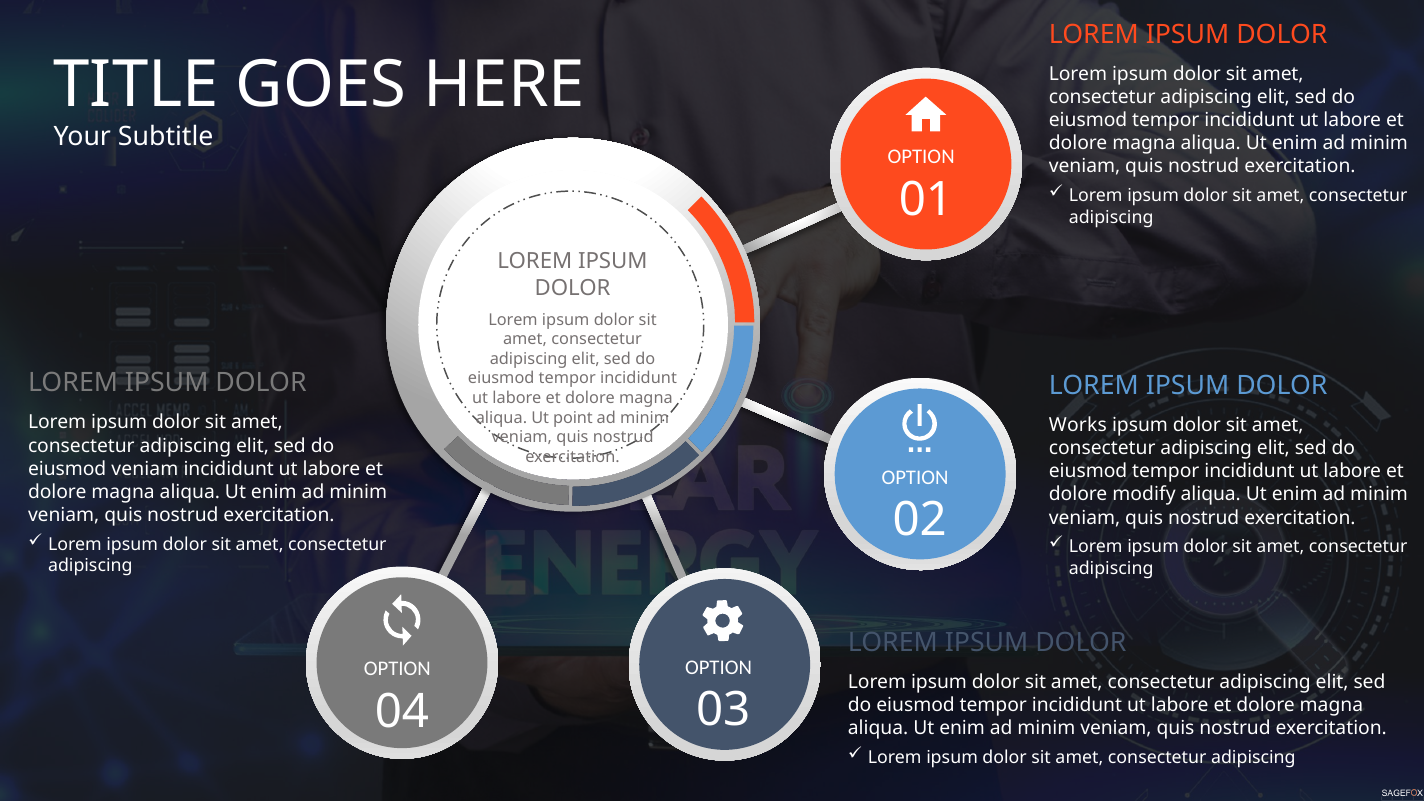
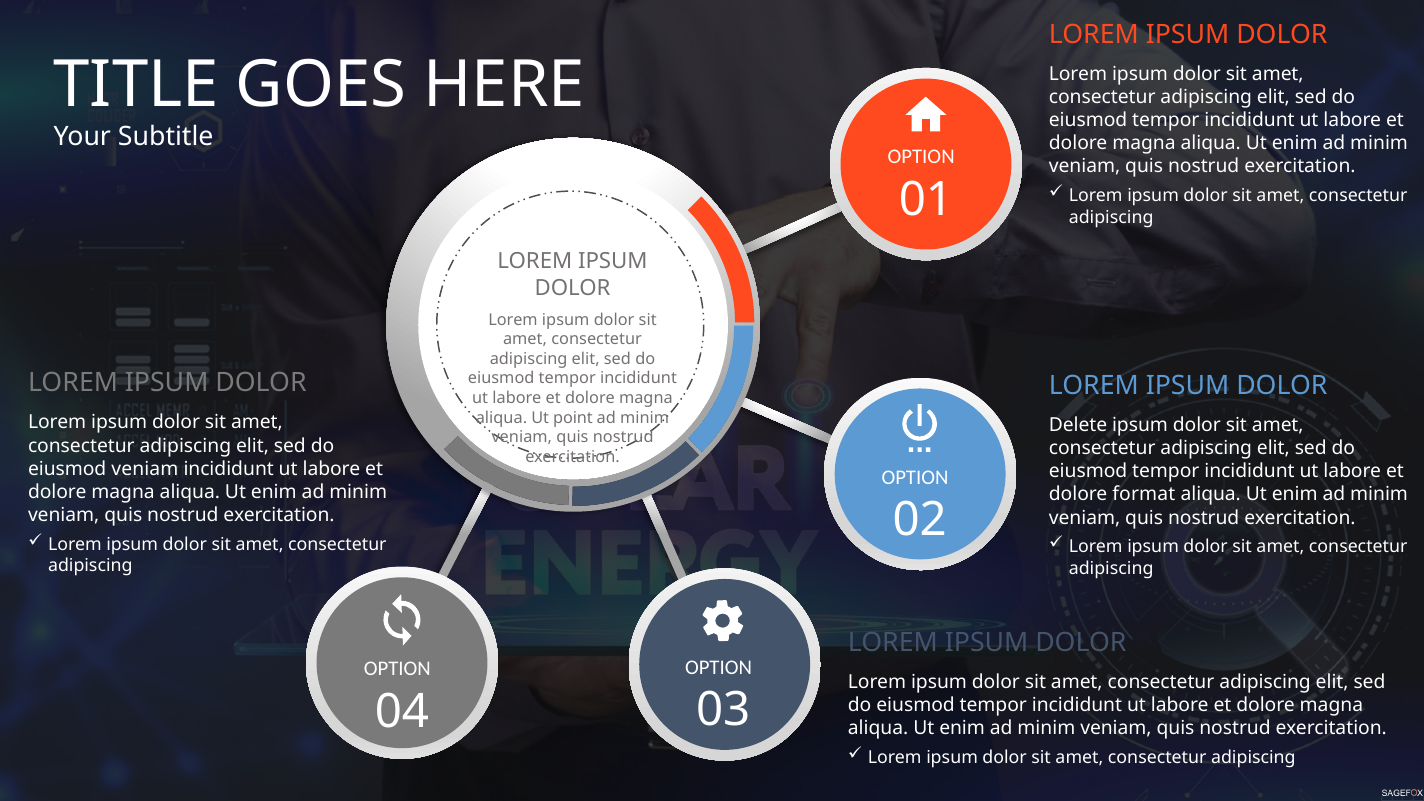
Works: Works -> Delete (1078, 425)
modify: modify -> format (1144, 494)
